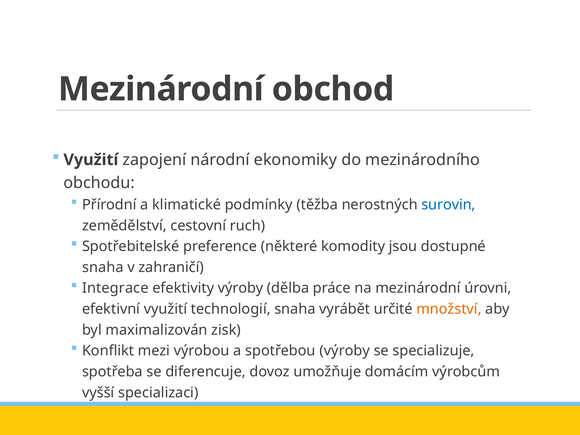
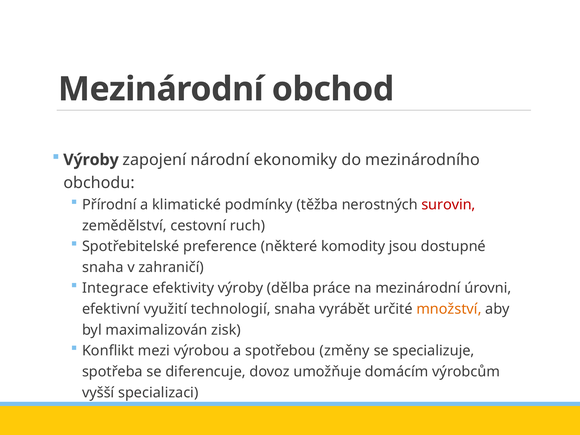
Využití: Využití -> Výroby (91, 160)
surovin colour: blue -> red (448, 205)
spotřebou výroby: výroby -> změny (345, 351)
